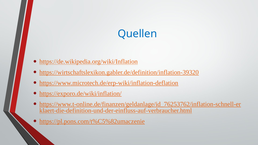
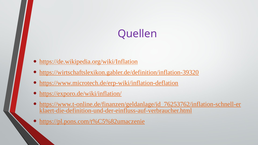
Quellen colour: blue -> purple (137, 34)
